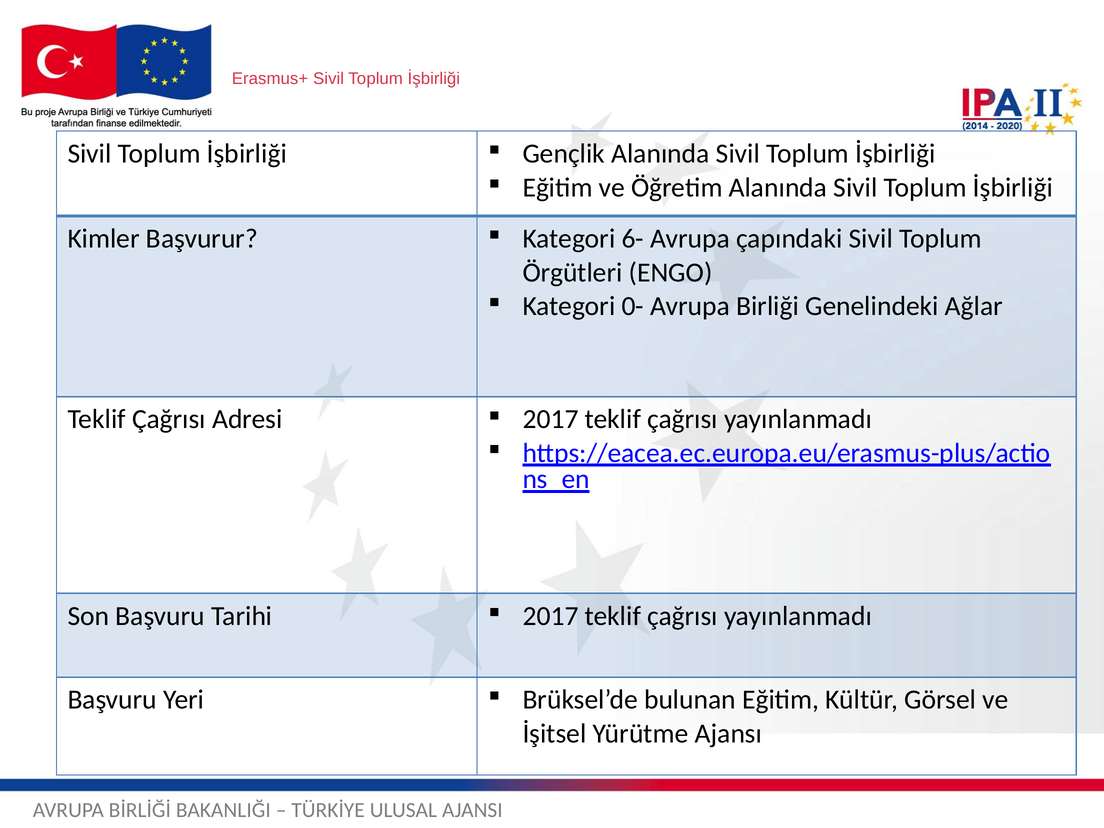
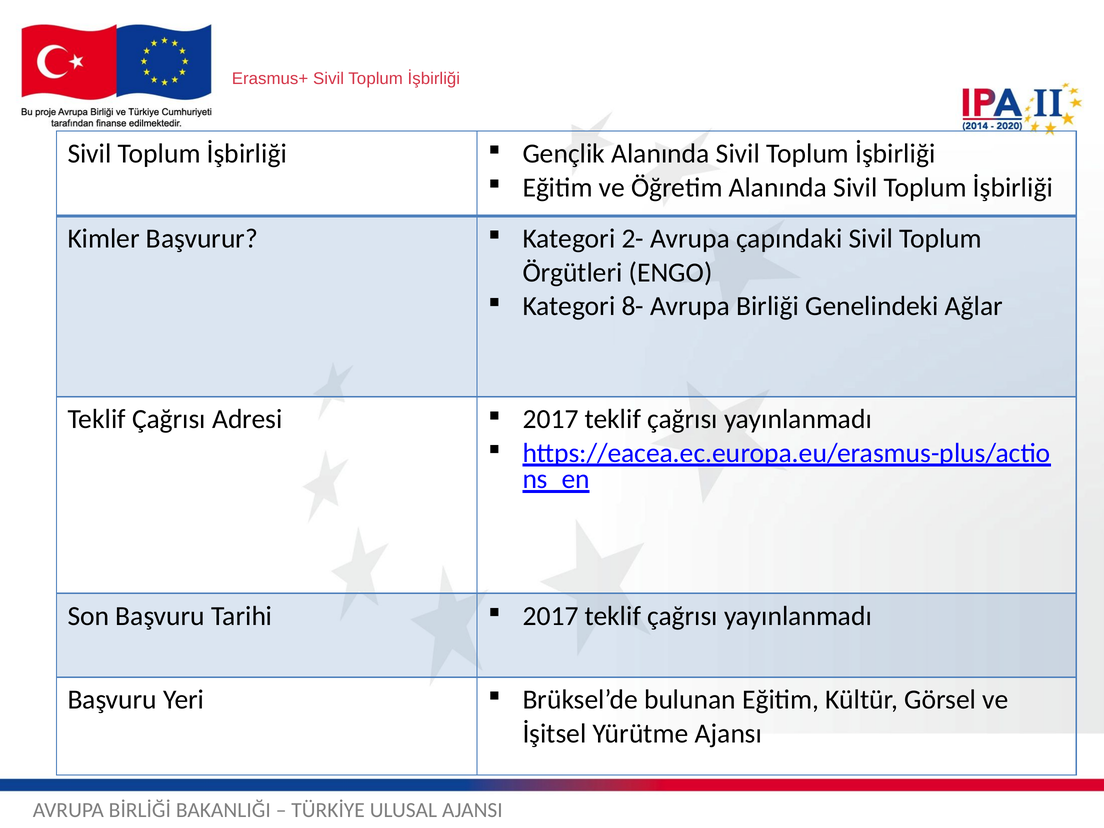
6-: 6- -> 2- (633, 239)
0-: 0- -> 8- (633, 306)
